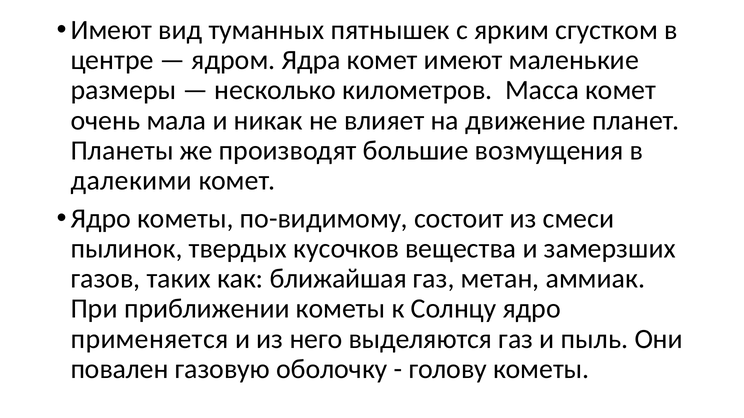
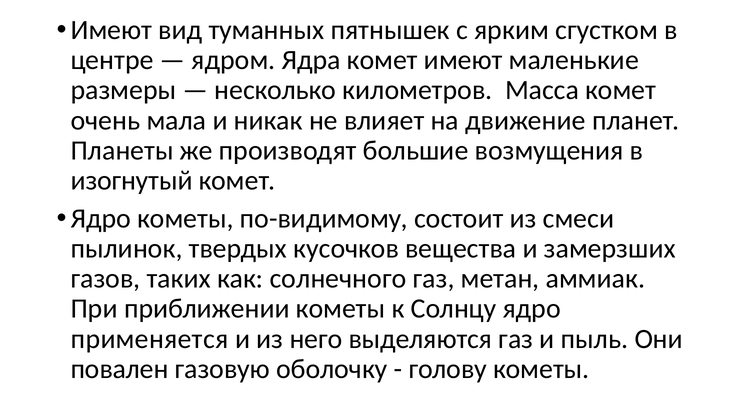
далекими: далекими -> изогнутый (132, 181)
ближайшая: ближайшая -> солнечного (338, 279)
